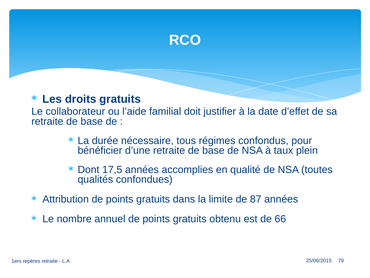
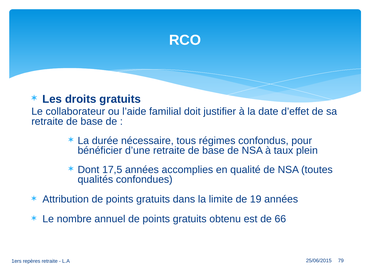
87: 87 -> 19 (256, 199)
